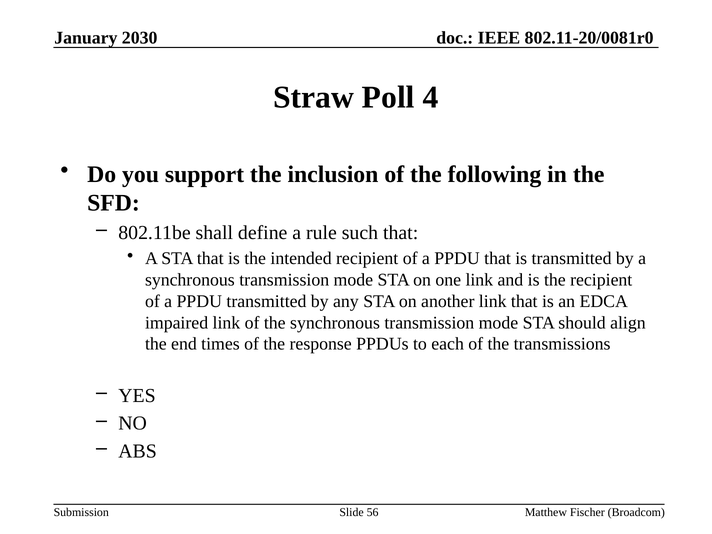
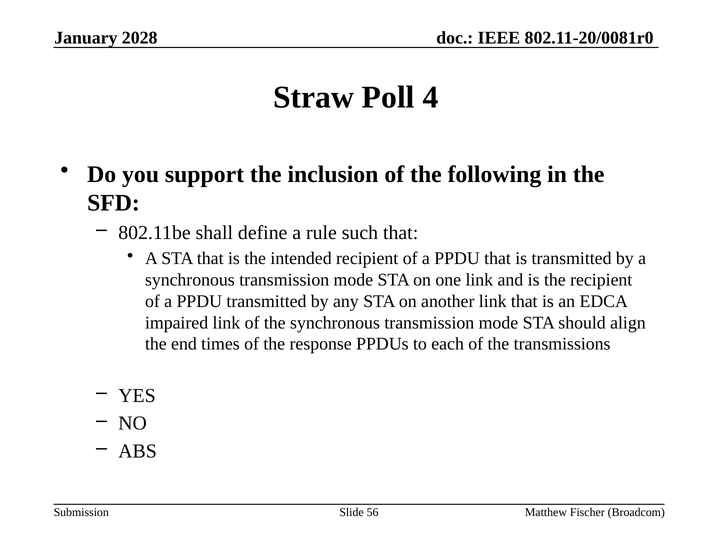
2030: 2030 -> 2028 (140, 38)
